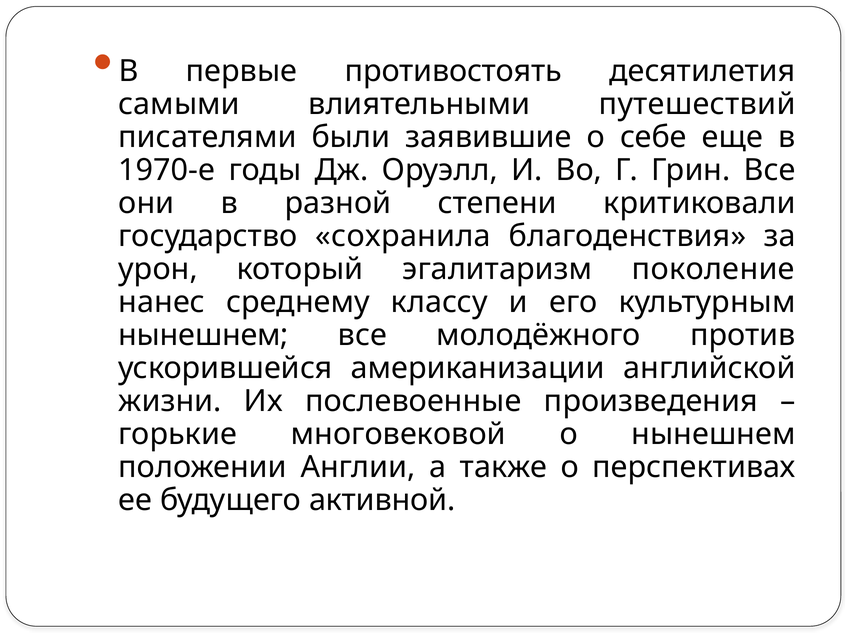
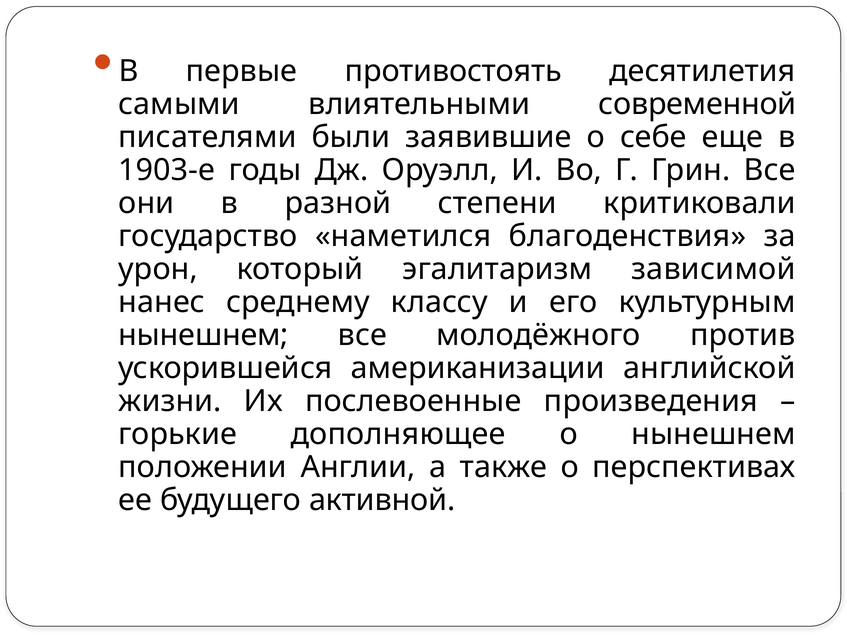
путешествий: путешествий -> современной (697, 104)
1970-е: 1970-е -> 1903-е (167, 170)
сохранила: сохранила -> наметился (403, 236)
поколение: поколение -> зависимой (713, 269)
многовековой: многовековой -> дополняющее (398, 434)
